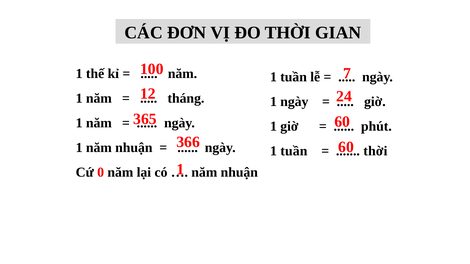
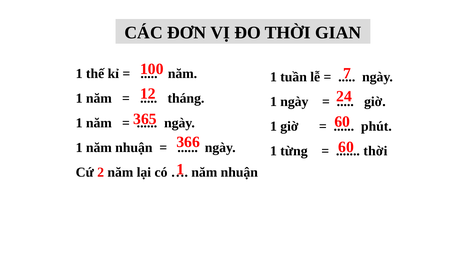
tuần: tuần -> từng (294, 151)
0: 0 -> 2 (101, 173)
